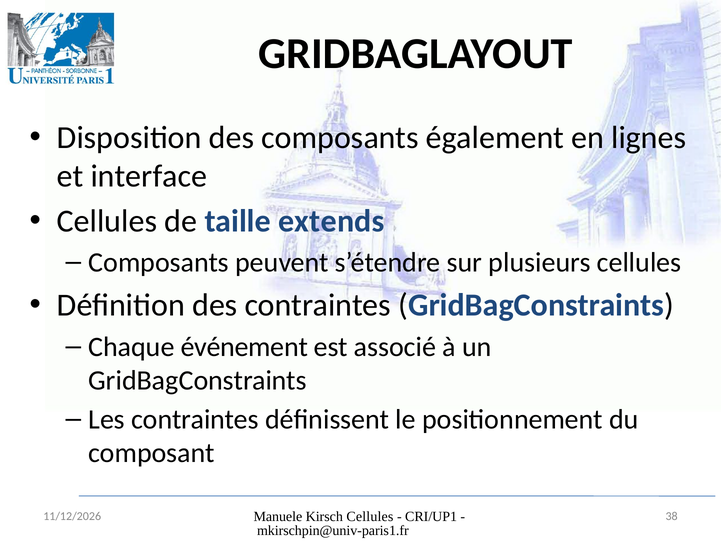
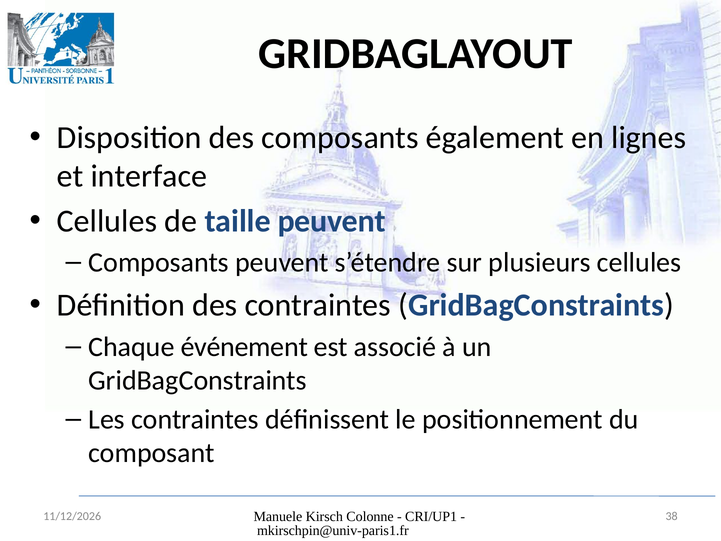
taille extends: extends -> peuvent (332, 221)
Kirsch Cellules: Cellules -> Colonne (370, 517)
